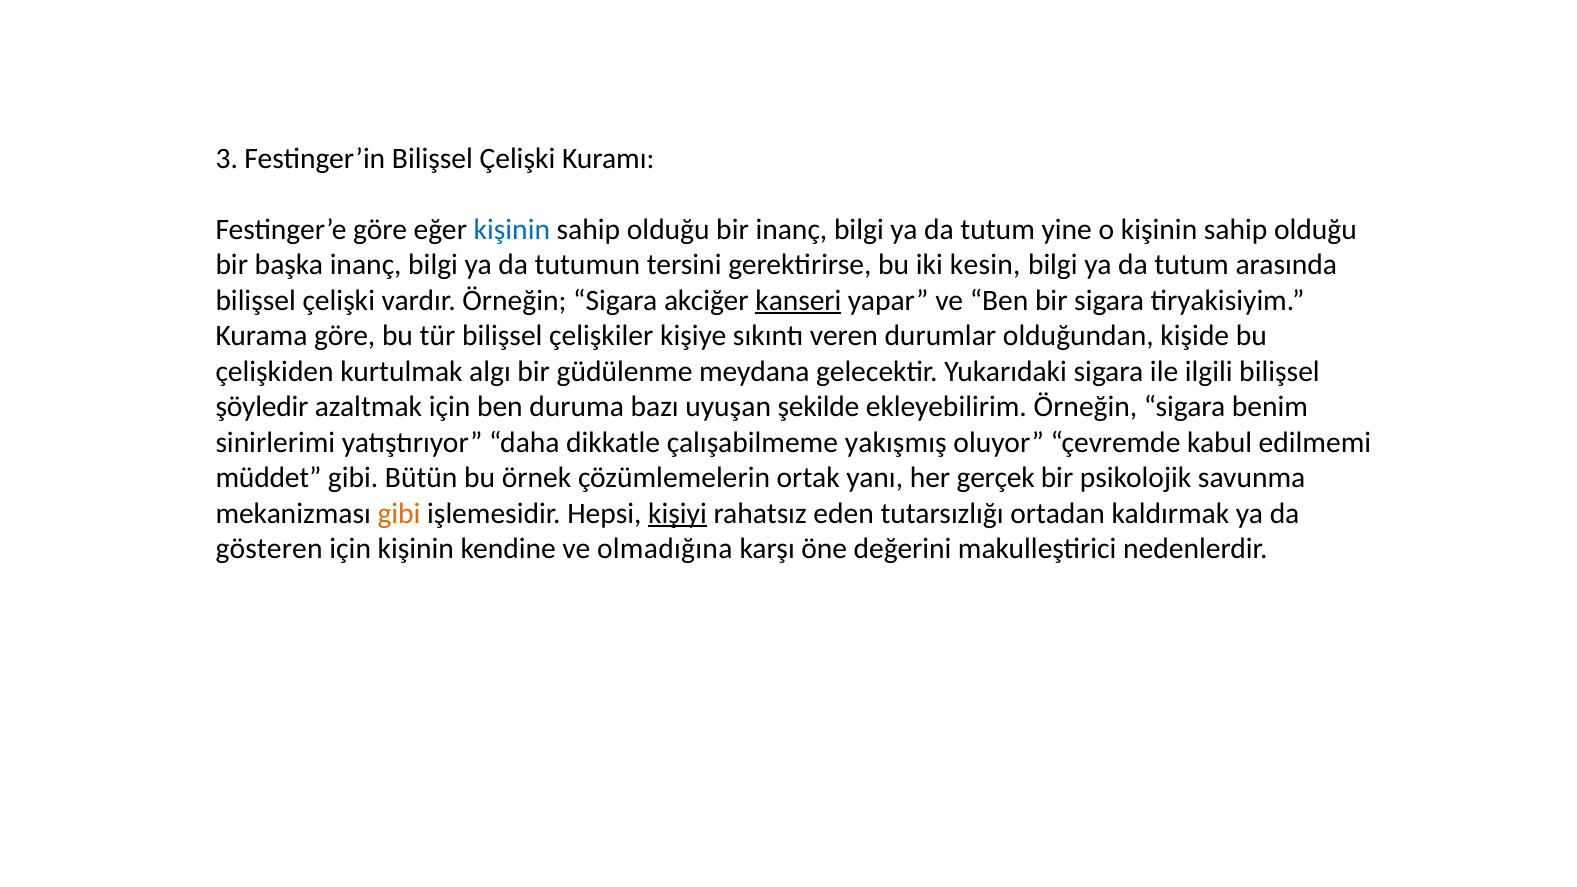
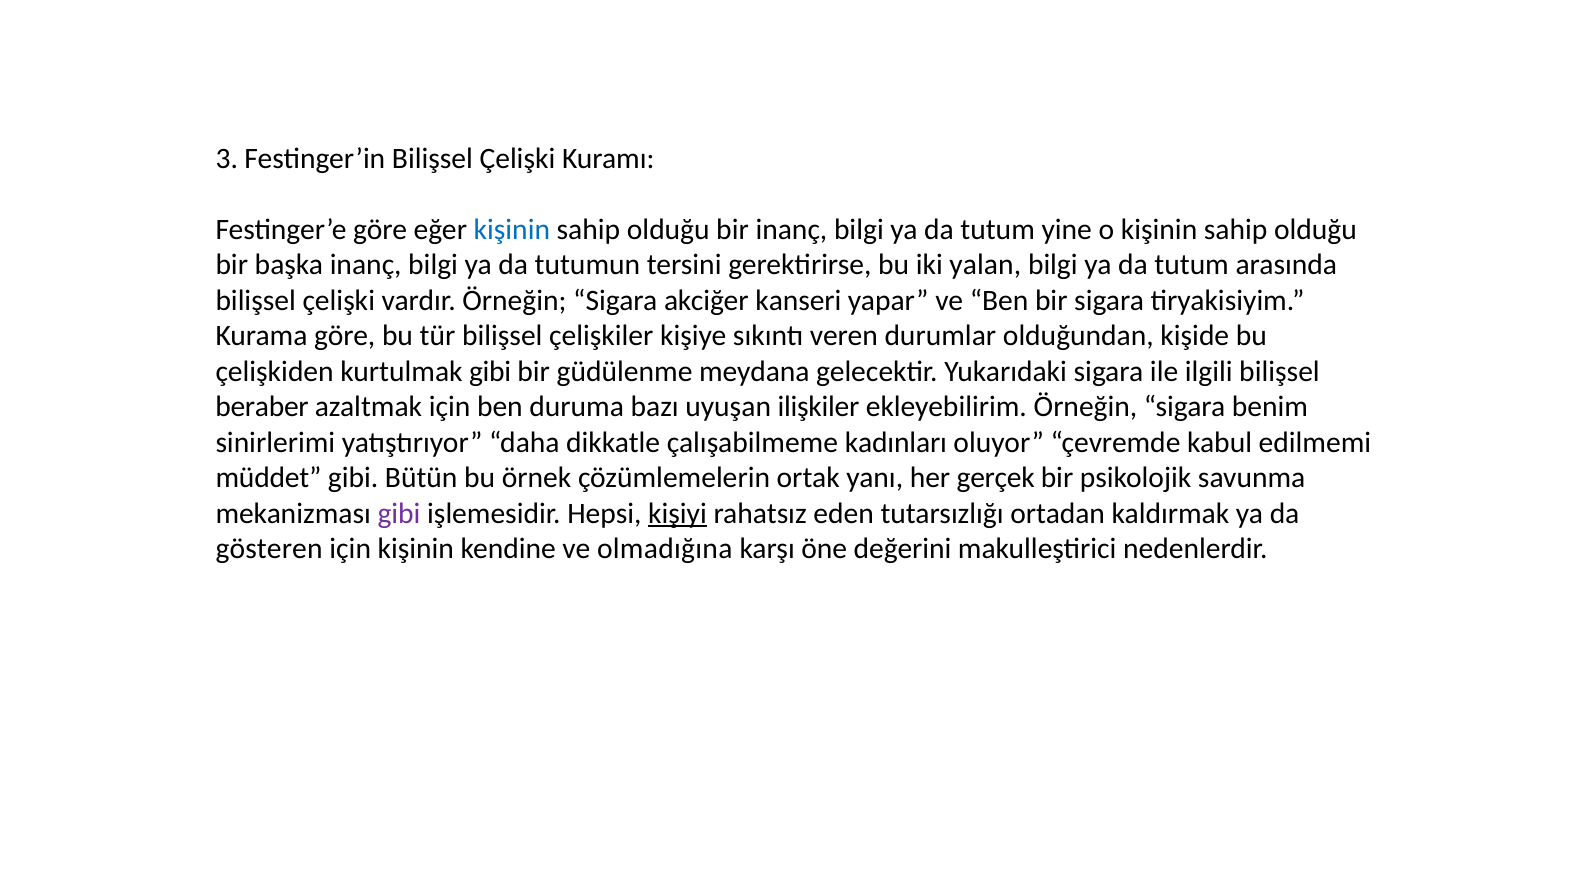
kesin: kesin -> yalan (985, 265)
kanseri underline: present -> none (798, 301)
kurtulmak algı: algı -> gibi (490, 372)
şöyledir: şöyledir -> beraber (262, 407)
şekilde: şekilde -> ilişkiler (818, 407)
yakışmış: yakışmış -> kadınları (896, 442)
gibi colour: orange -> purple (399, 513)
